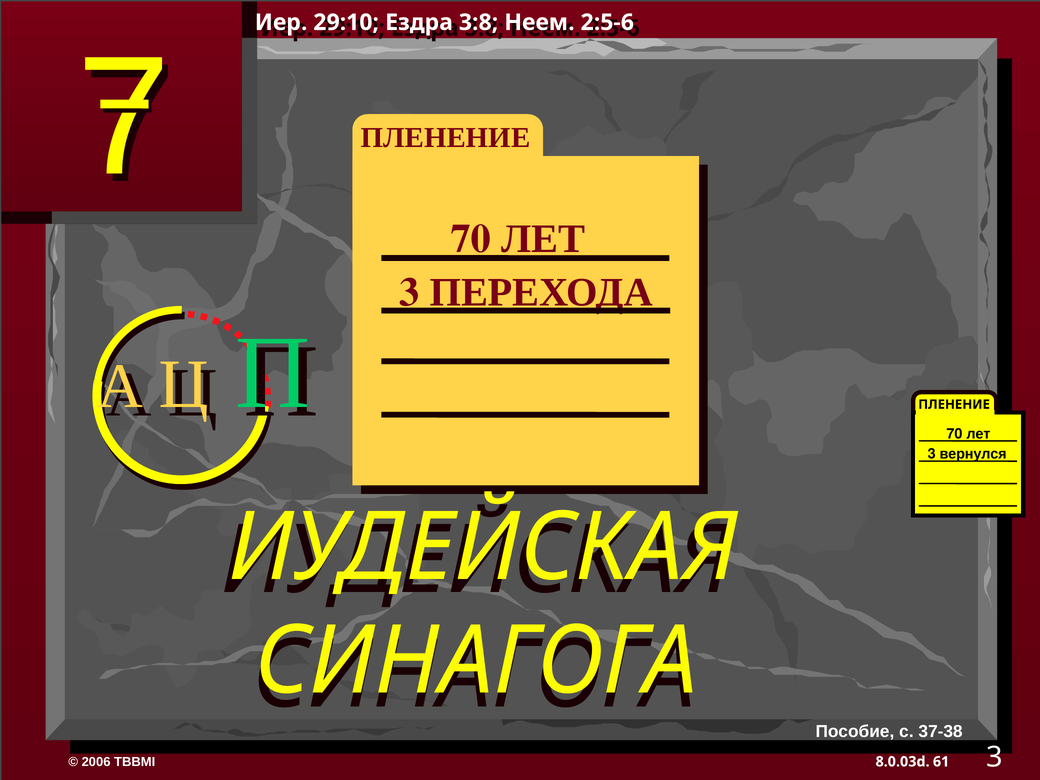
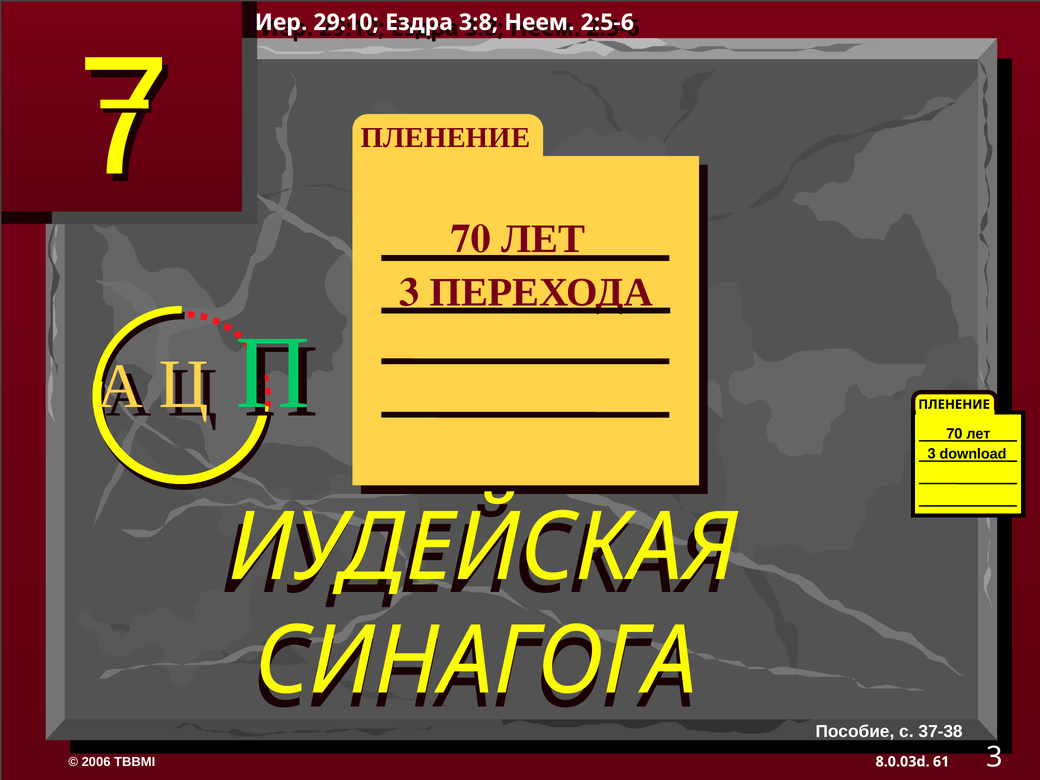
вернулся: вернулся -> download (973, 454)
